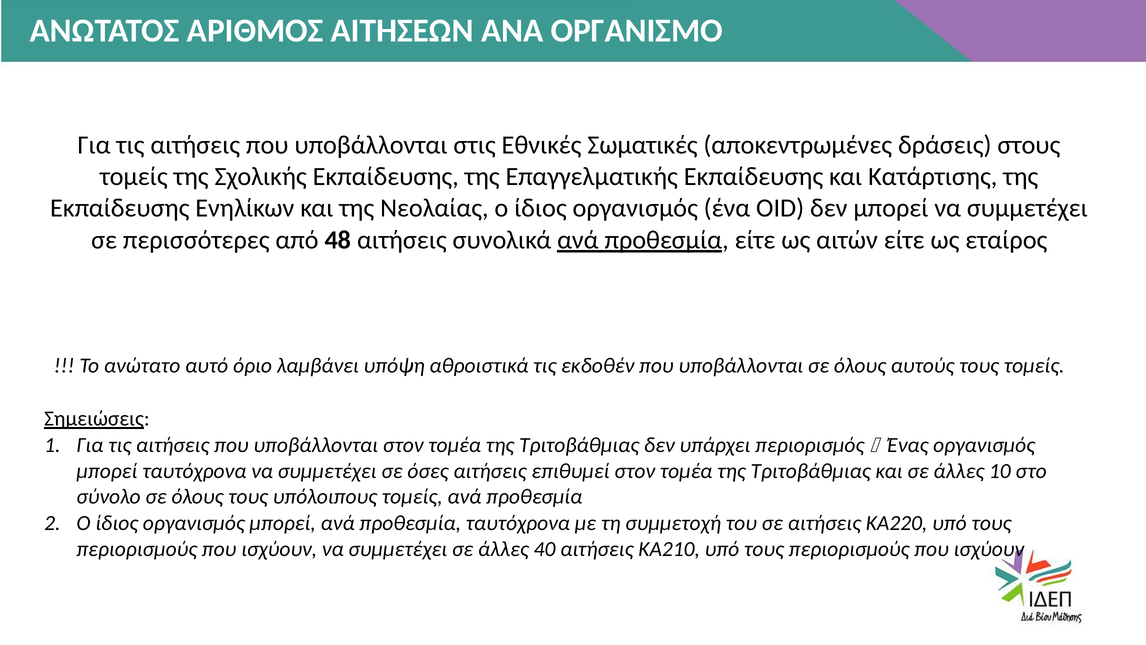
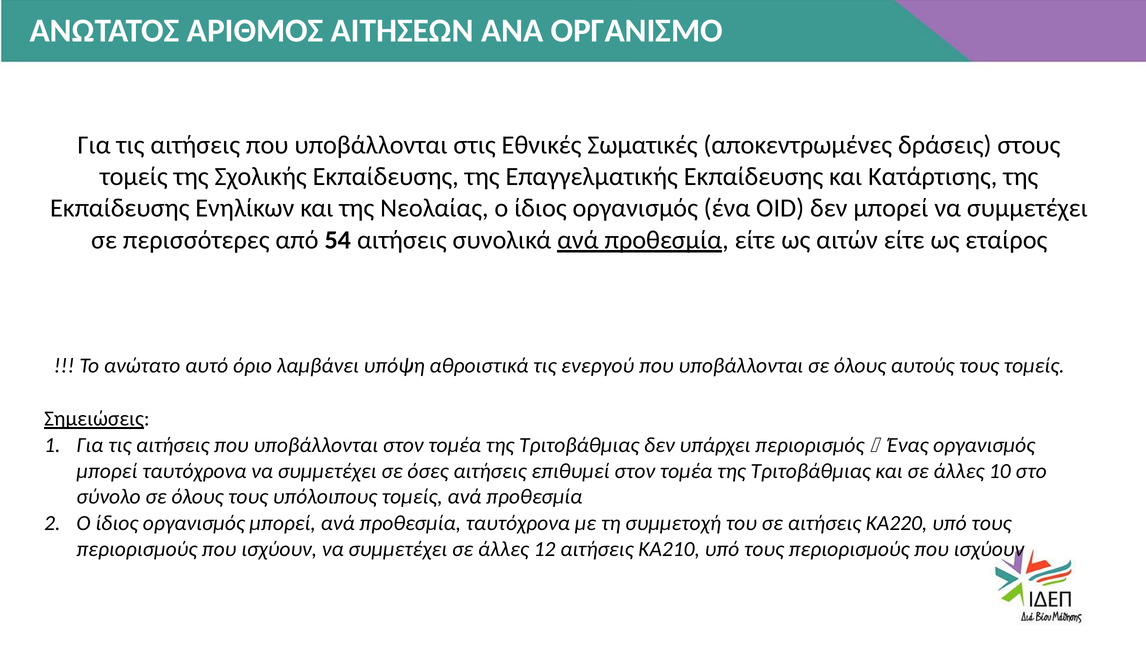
48: 48 -> 54 (338, 240)
εκδοθέν: εκδοθέν -> ενεργού (598, 365)
40: 40 -> 12 (545, 549)
